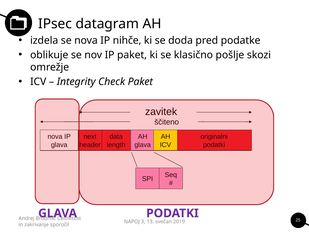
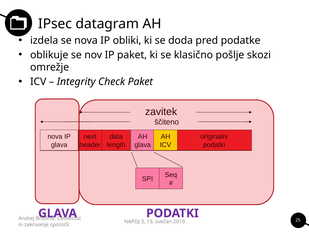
nihče: nihče -> obliki (127, 40)
